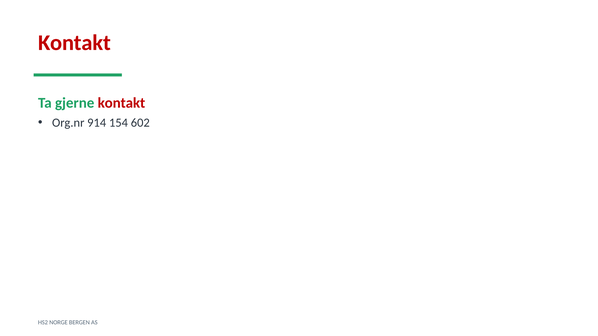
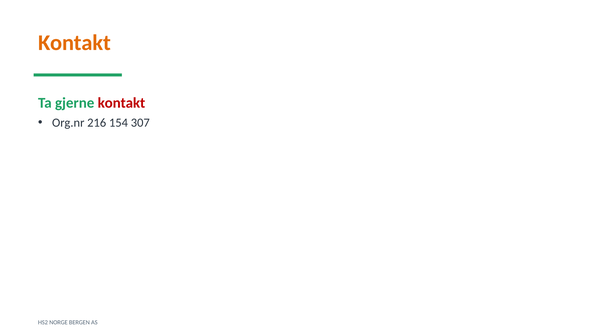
Kontakt colour: red -> orange (74, 43)
914: 914 -> 216 (97, 123)
602: 602 -> 307 (140, 123)
